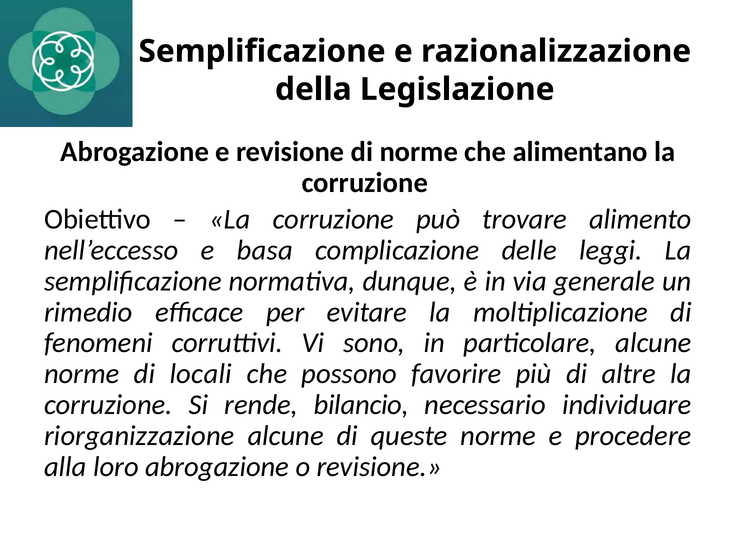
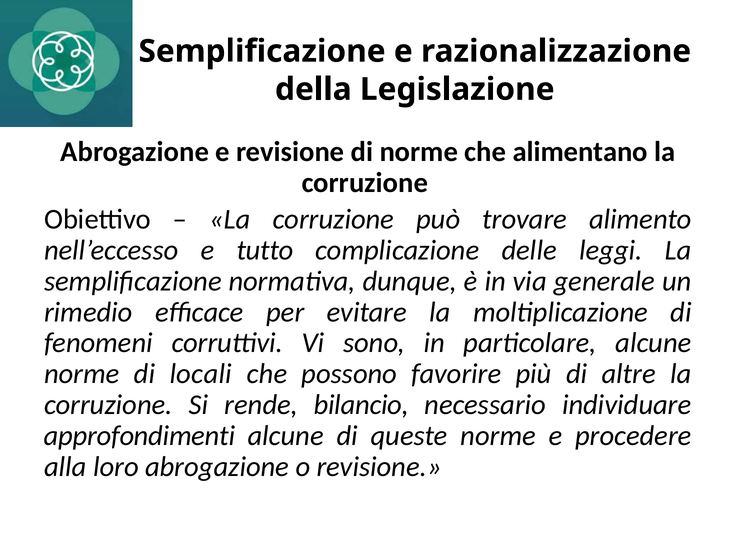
basa: basa -> tutto (265, 250)
riorganizzazione: riorganizzazione -> approfondimenti (140, 436)
